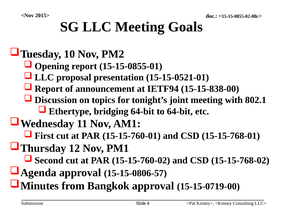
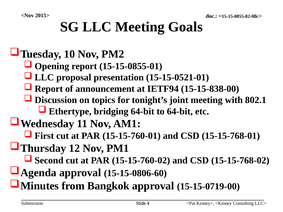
15-15-0806-57: 15-15-0806-57 -> 15-15-0806-60 (135, 173)
